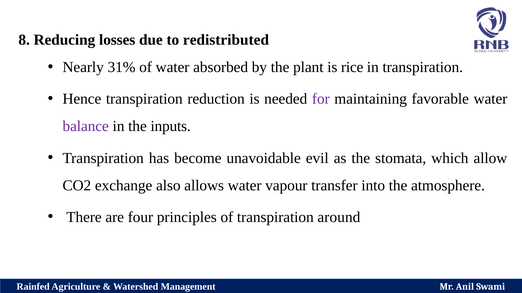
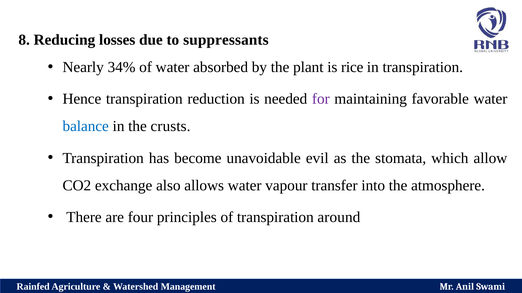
redistributed: redistributed -> suppressants (226, 40)
31%: 31% -> 34% (122, 67)
balance colour: purple -> blue (86, 127)
inputs: inputs -> crusts (171, 127)
